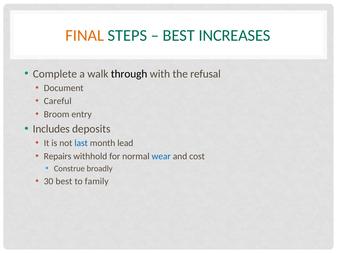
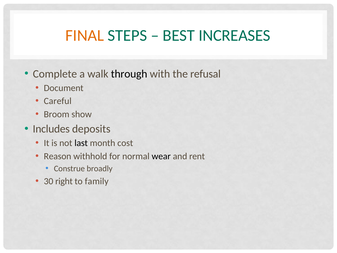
entry: entry -> show (82, 114)
last colour: blue -> black (81, 143)
lead: lead -> cost (125, 143)
Repairs: Repairs -> Reason (58, 156)
wear colour: blue -> black (161, 156)
cost: cost -> rent (197, 156)
30 best: best -> right (64, 181)
